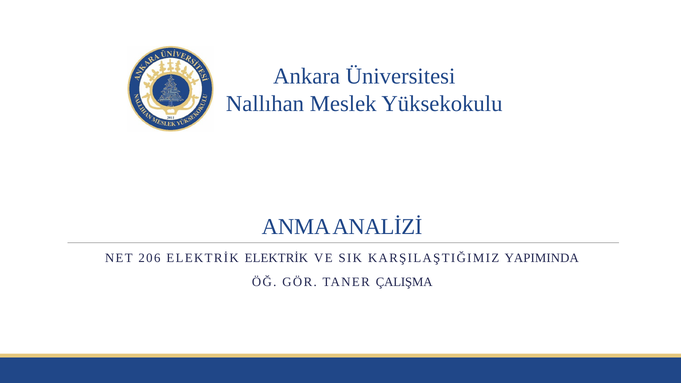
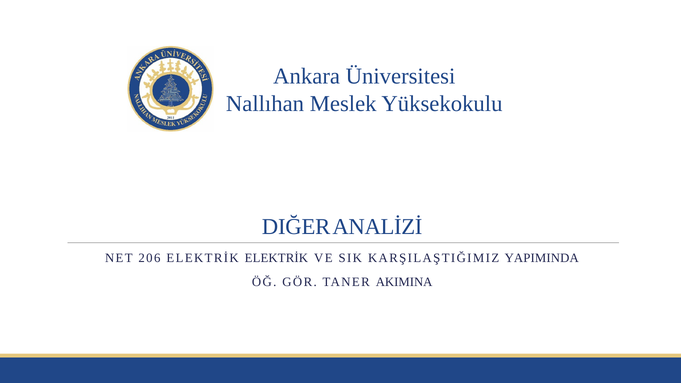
ANMA: ANMA -> DIĞER (296, 227)
ÇALIŞMA: ÇALIŞMA -> AKIMINA (404, 282)
